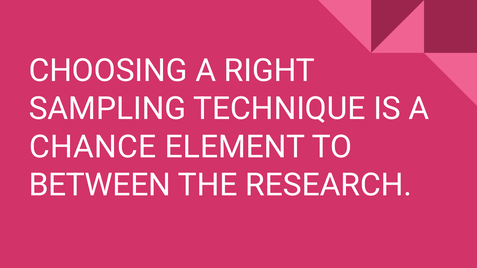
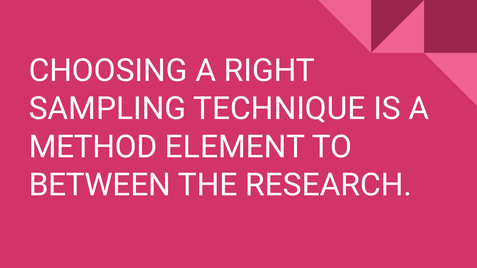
CHANCE: CHANCE -> METHOD (93, 147)
